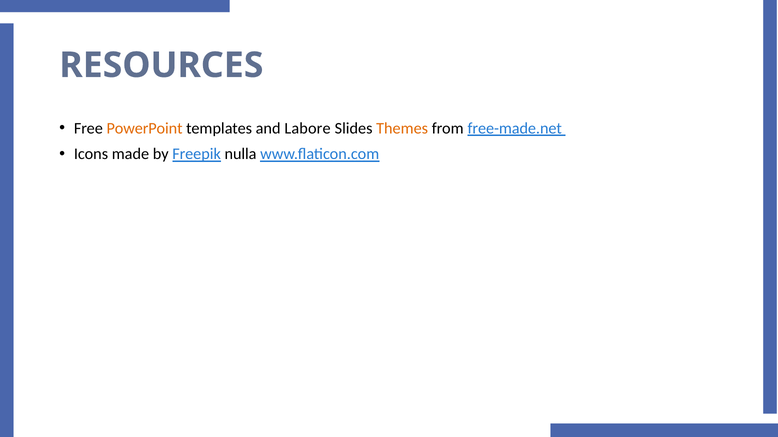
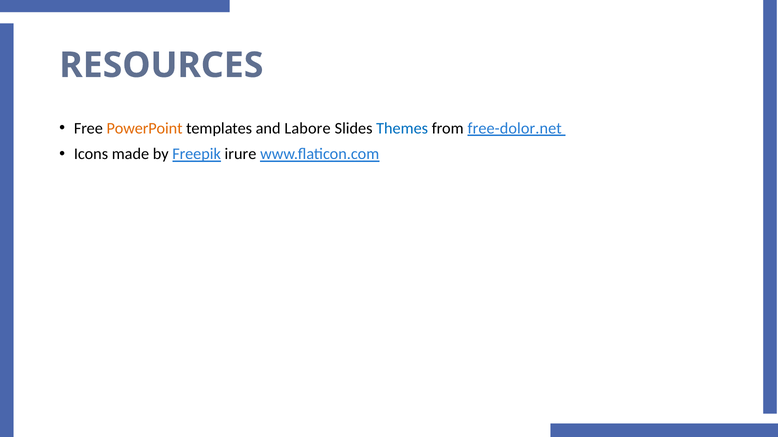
Themes colour: orange -> blue (402, 128)
free-made.net: free-made.net -> free-dolor.net (515, 128)
nulla: nulla -> irure (240, 154)
